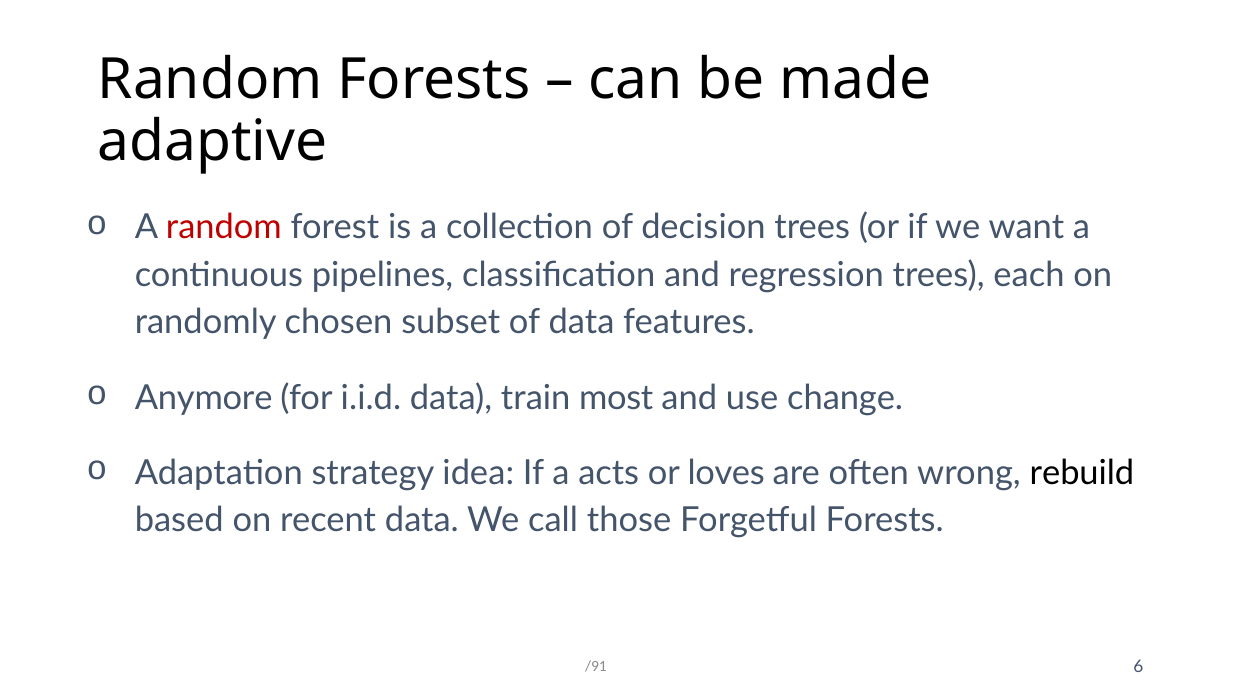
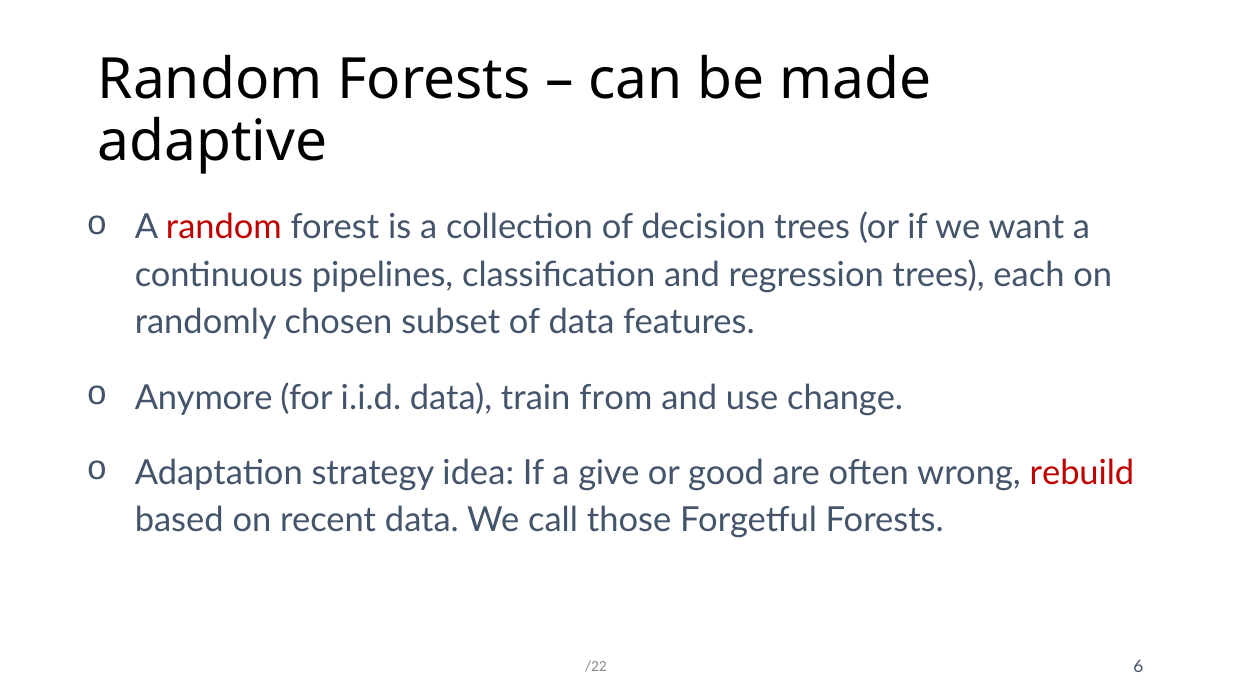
most: most -> from (616, 398)
acts: acts -> give (609, 473)
loves: loves -> good (726, 473)
rebuild colour: black -> red (1082, 473)
/91: /91 -> /22 (596, 667)
